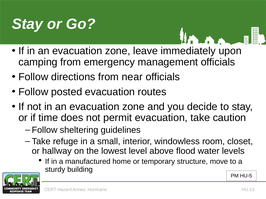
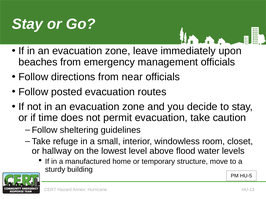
camping: camping -> beaches (38, 62)
